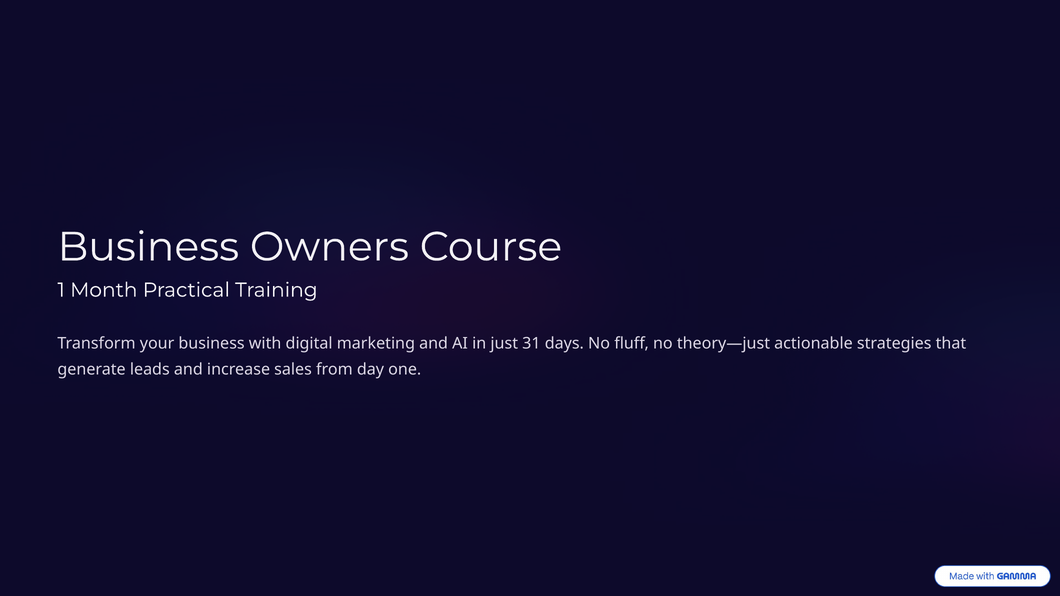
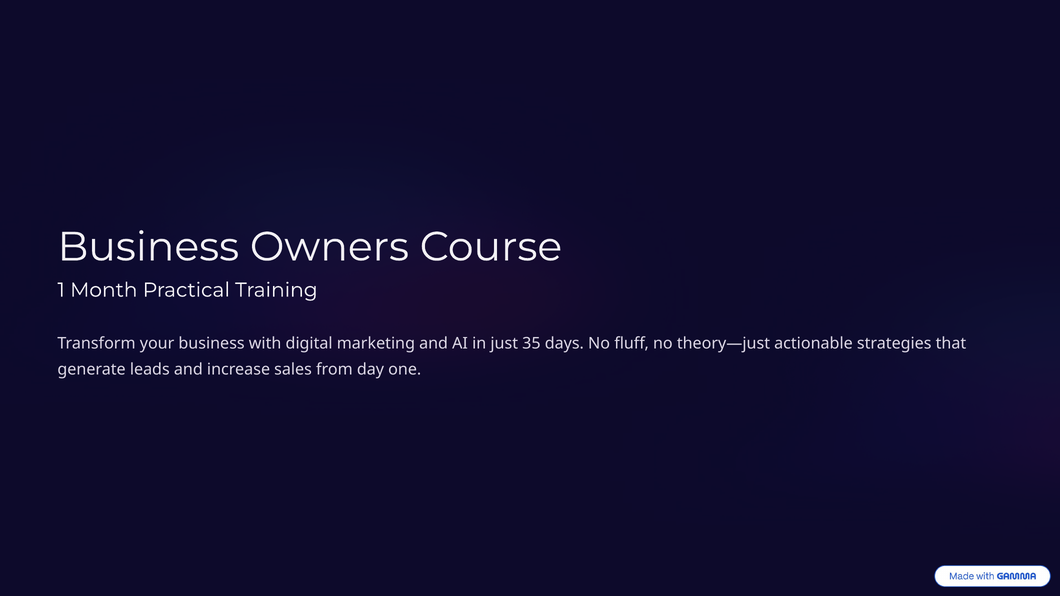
31: 31 -> 35 (531, 344)
